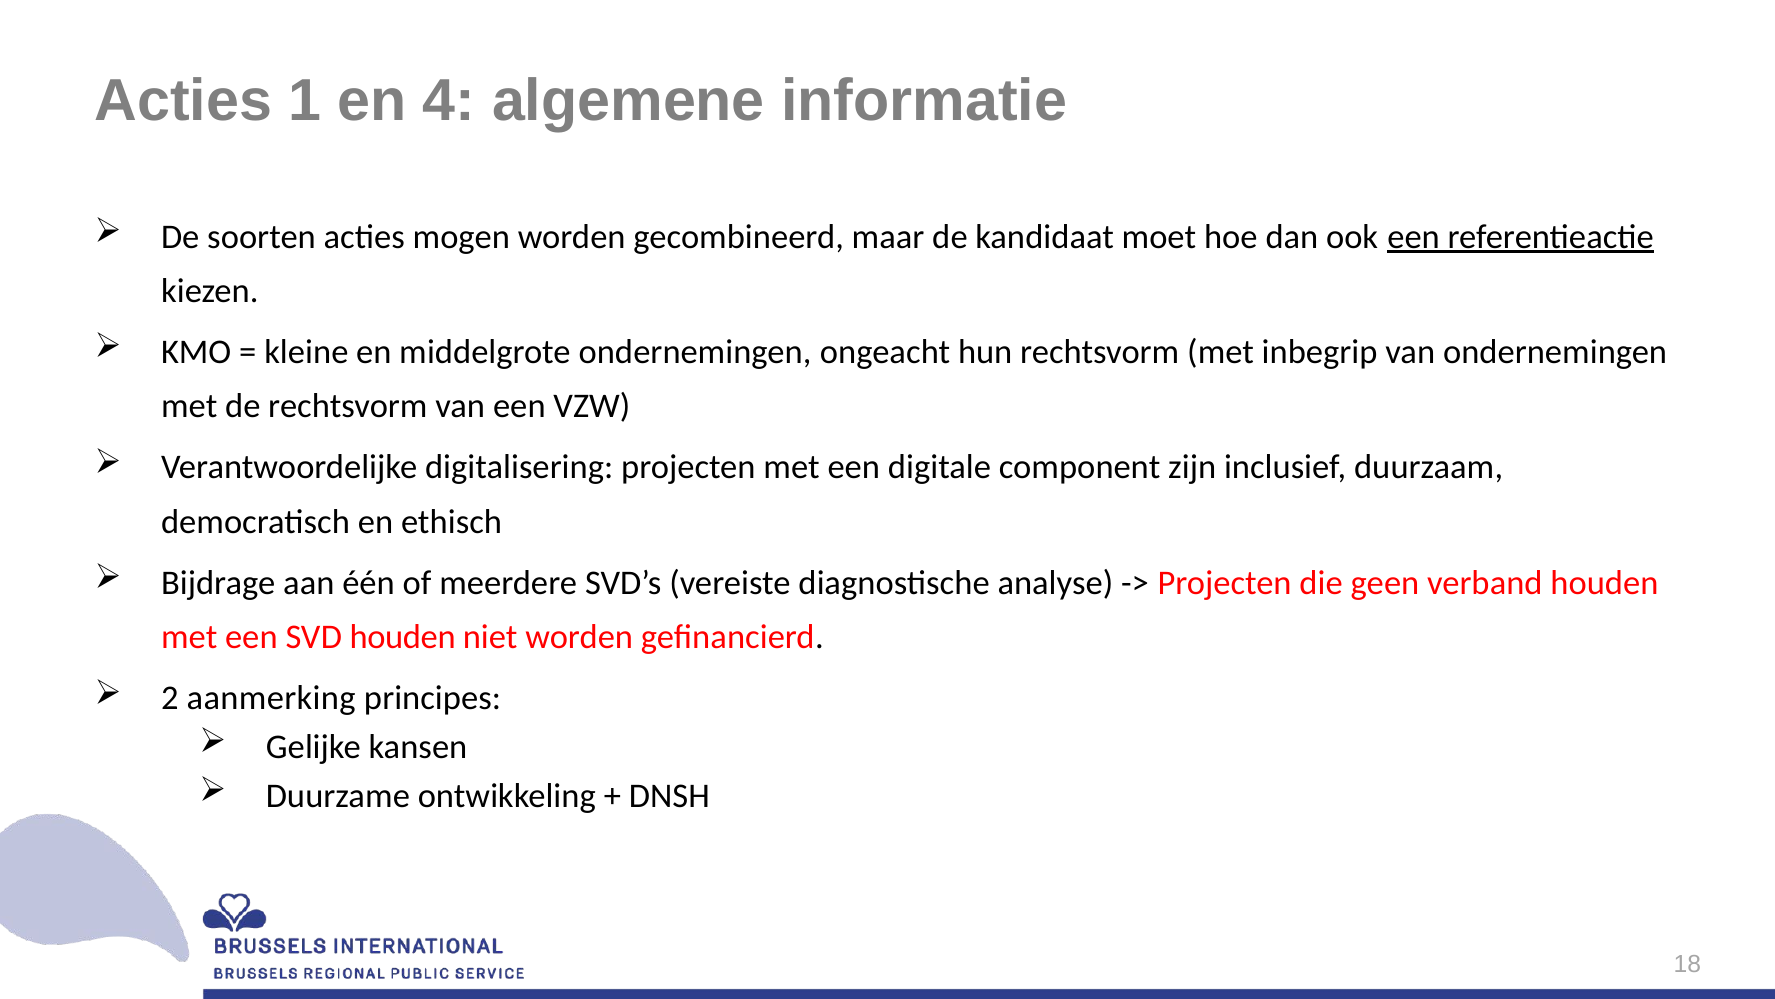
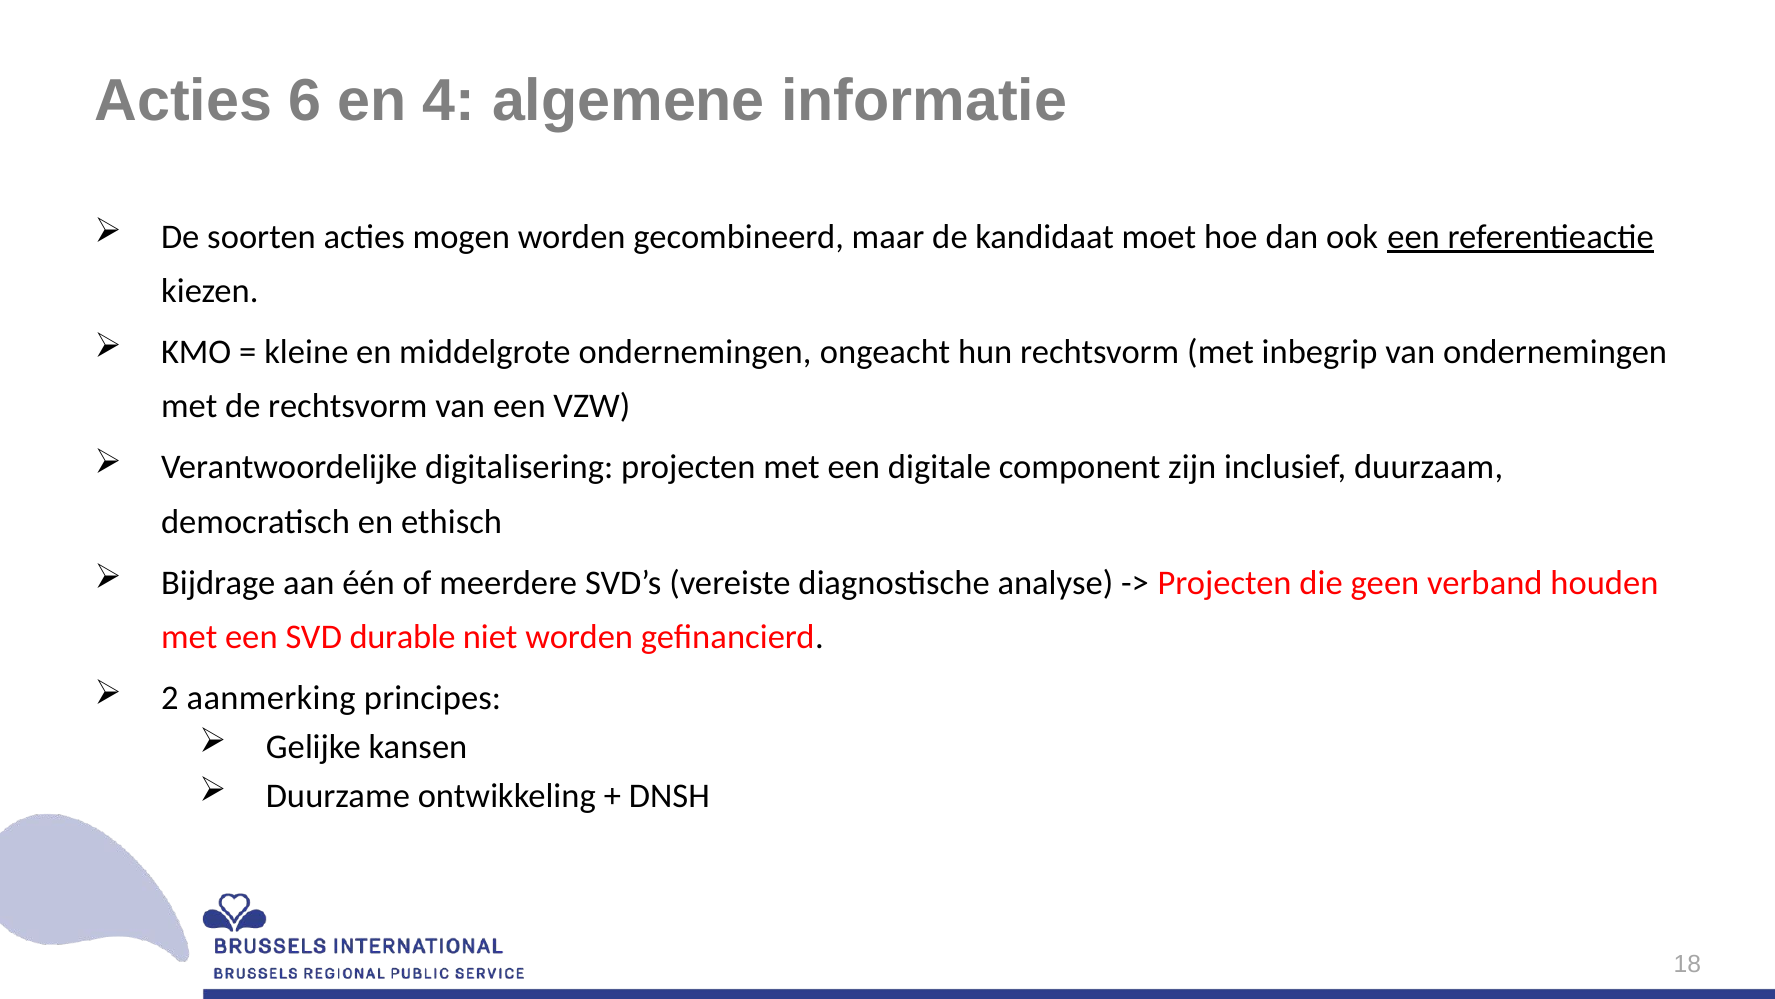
1: 1 -> 6 (305, 101)
SVD houden: houden -> durable (403, 637)
